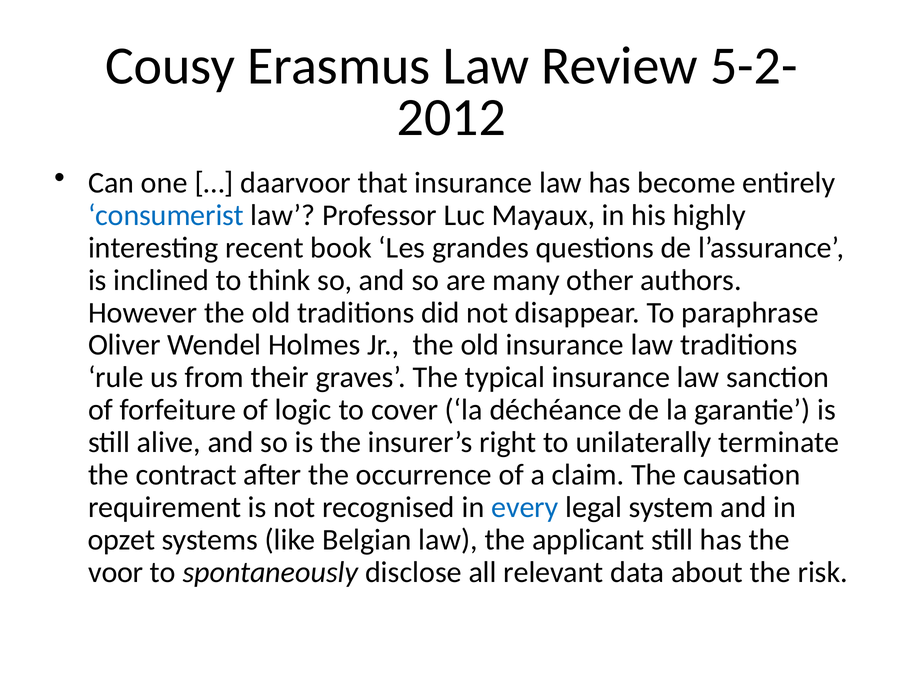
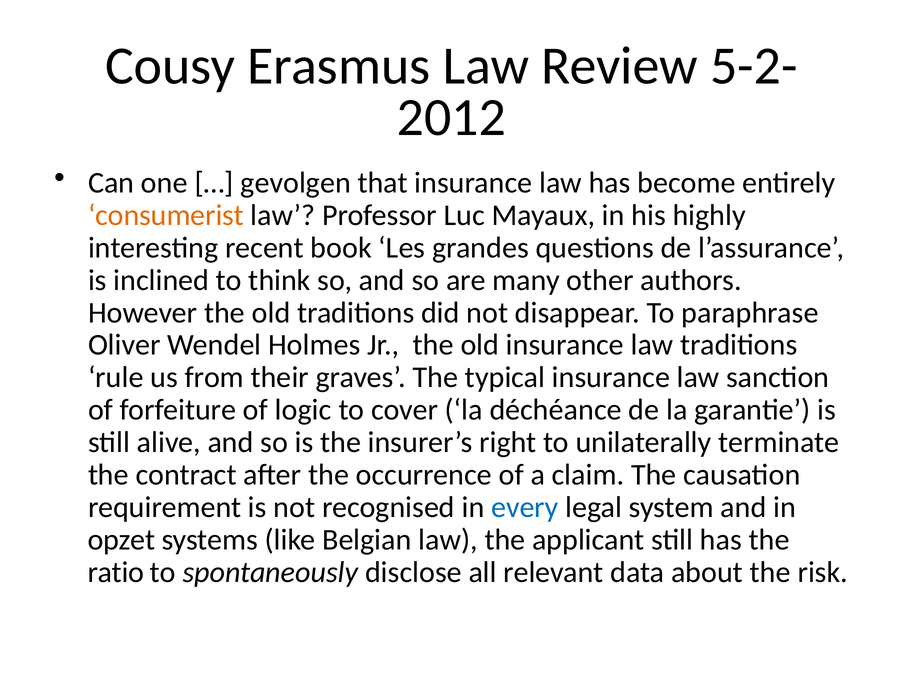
daarvoor: daarvoor -> gevolgen (296, 183)
consumerist colour: blue -> orange (166, 215)
voor: voor -> ratio (116, 573)
